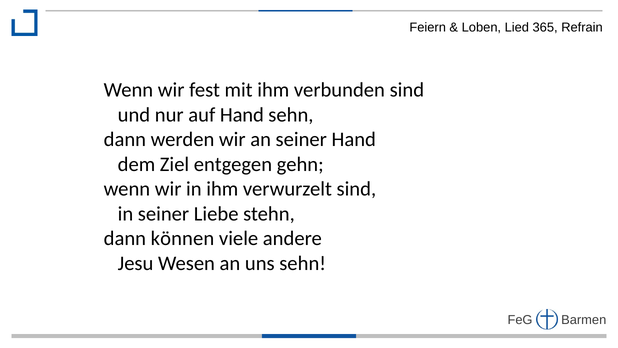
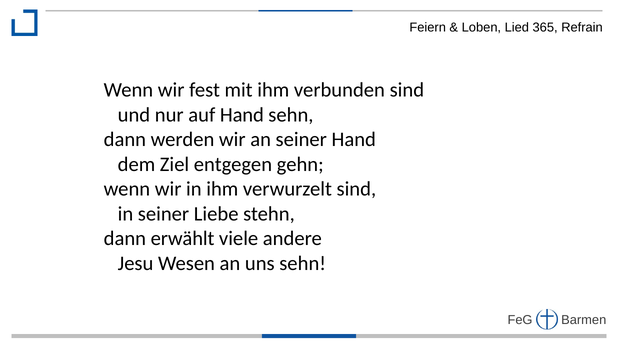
können: können -> erwählt (183, 238)
